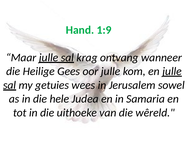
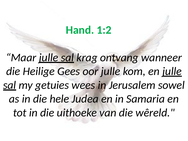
1:9: 1:9 -> 1:2 (104, 30)
